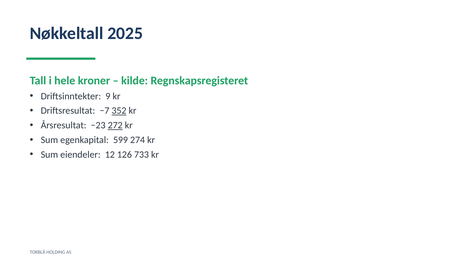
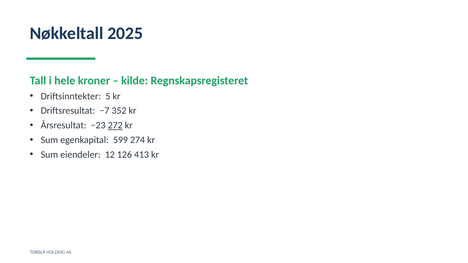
9: 9 -> 5 (108, 96)
352 underline: present -> none (119, 111)
733: 733 -> 413 (142, 155)
